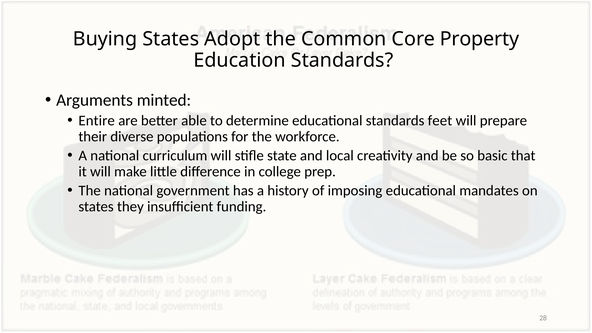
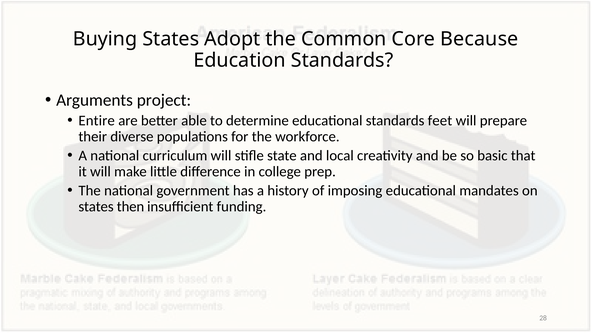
Property: Property -> Because (479, 39)
minted: minted -> project (164, 100)
they: they -> then (130, 207)
